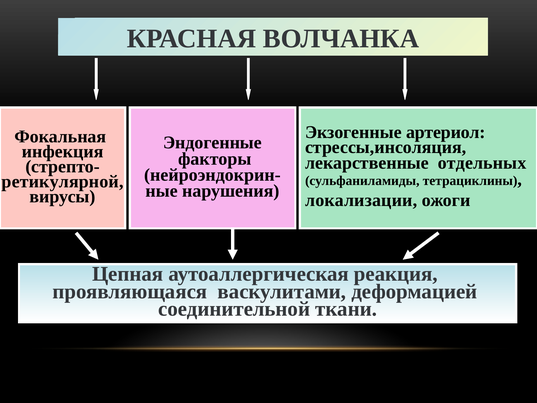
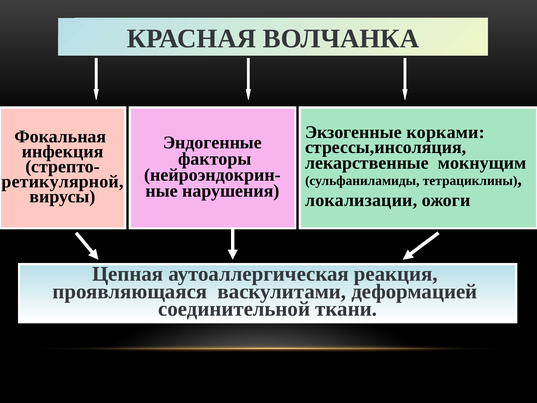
артериол: артериол -> корками (446, 132)
отдельных: отдельных -> мокнущим (482, 163)
